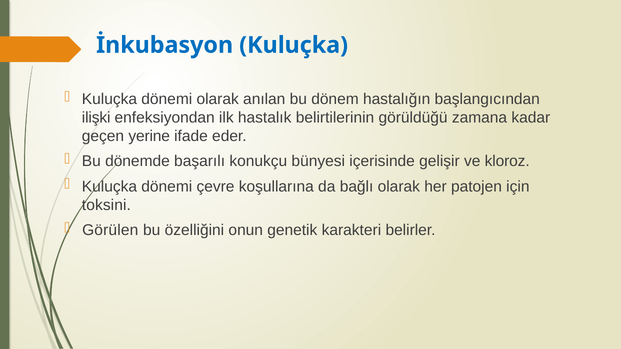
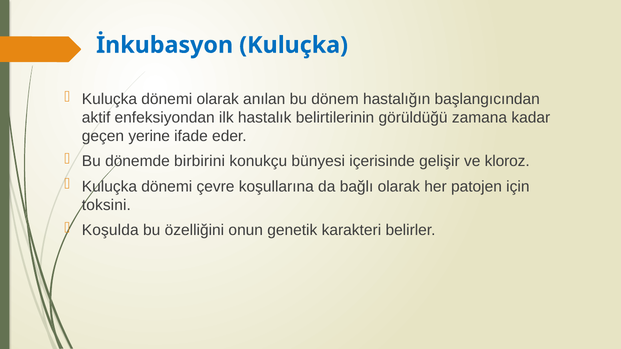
ilişki: ilişki -> aktif (96, 118)
başarılı: başarılı -> birbirini (200, 161)
Görülen: Görülen -> Koşulda (110, 230)
